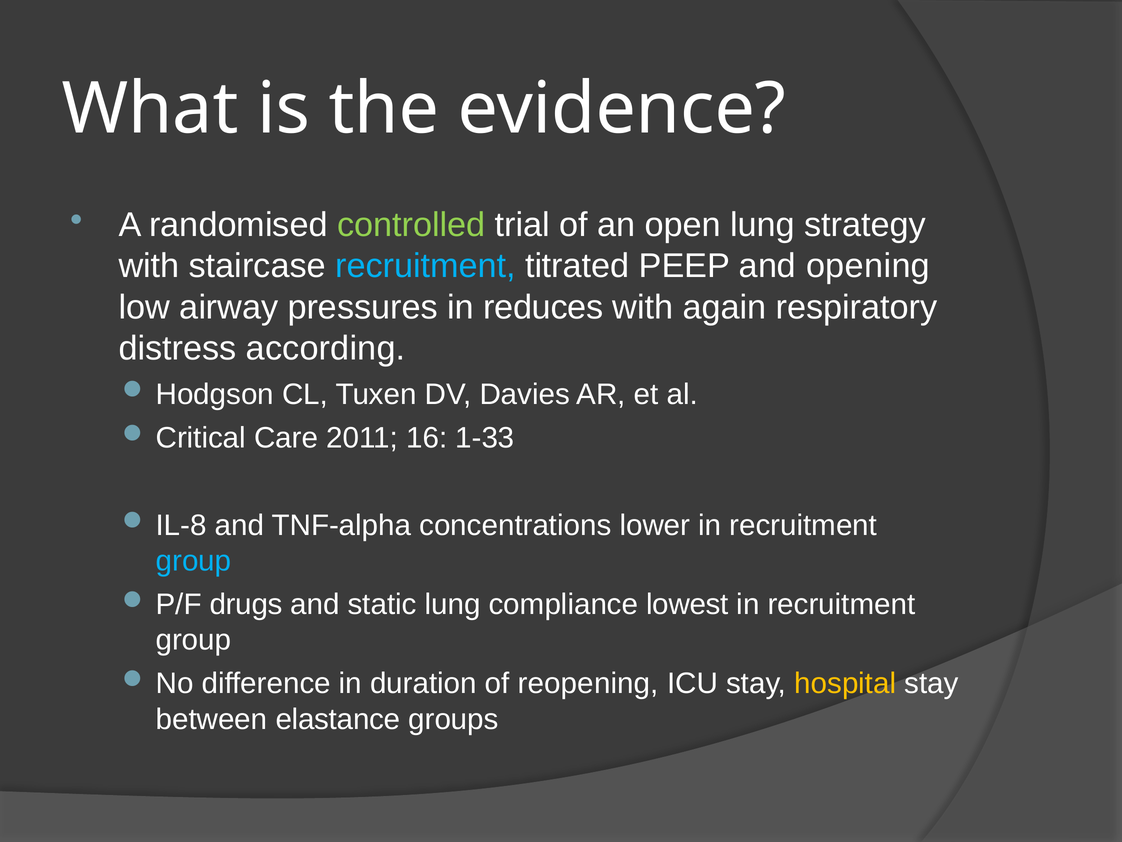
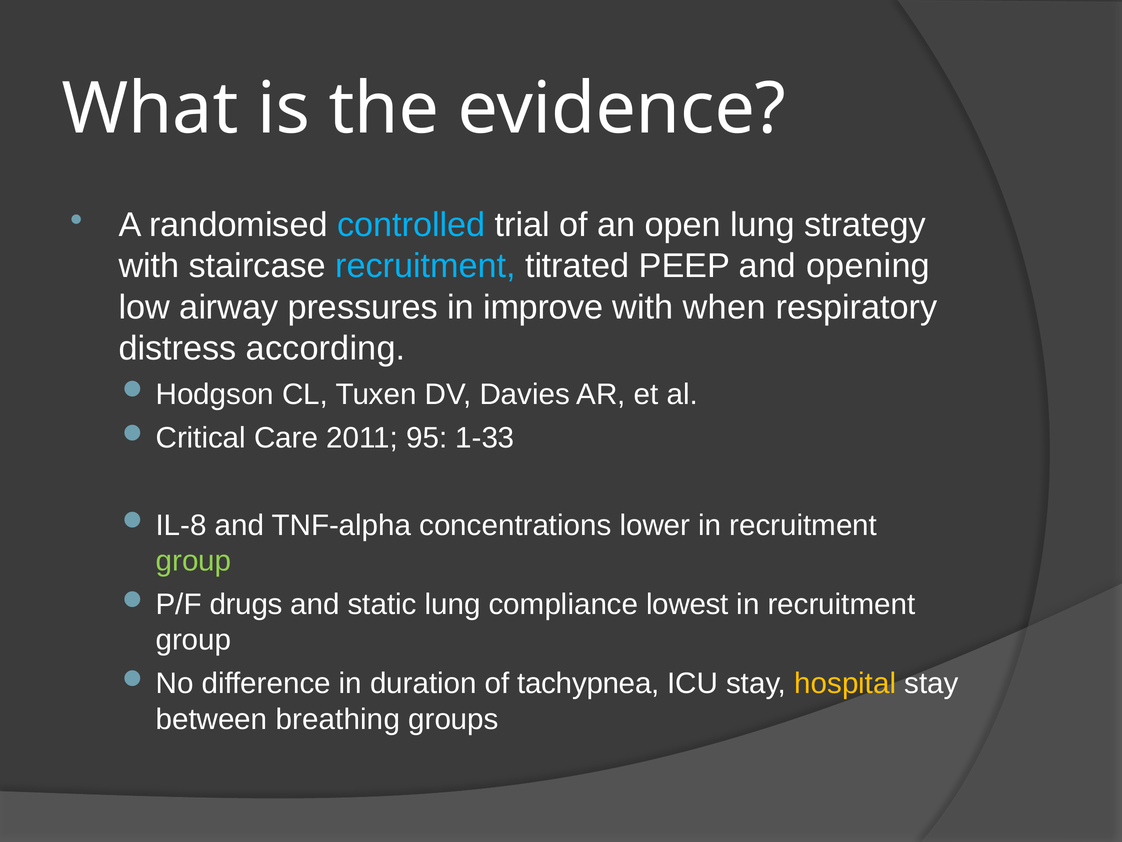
controlled colour: light green -> light blue (411, 225)
reduces: reduces -> improve (543, 307)
again: again -> when (724, 307)
16: 16 -> 95 (427, 438)
group colour: light blue -> light green (194, 561)
reopening: reopening -> tachypnea (588, 683)
elastance: elastance -> breathing (338, 719)
